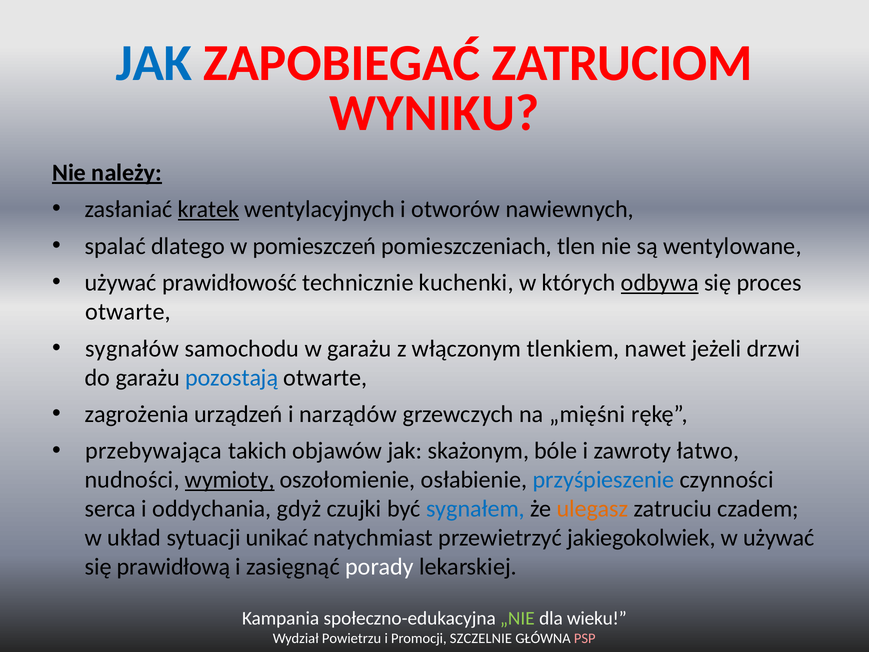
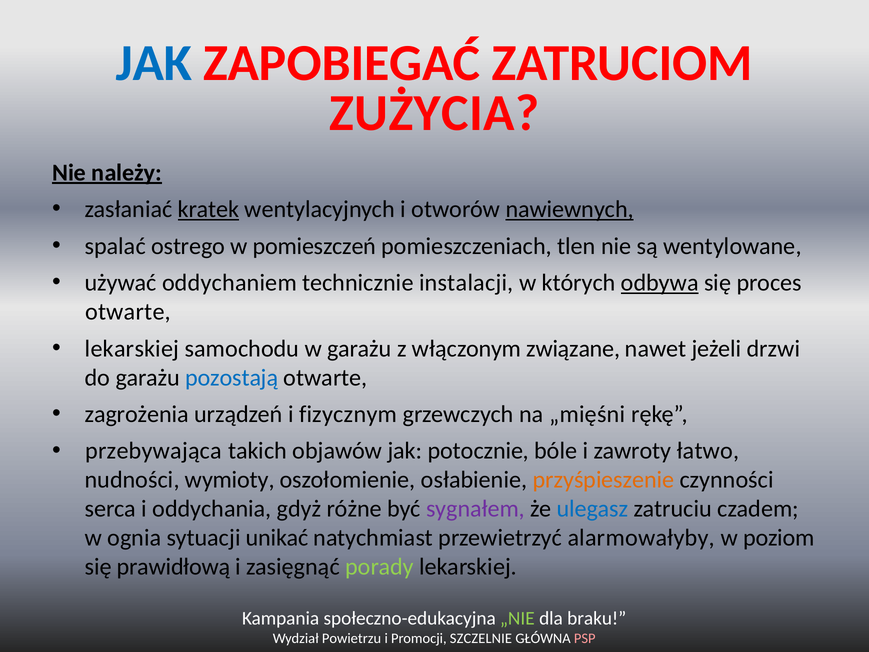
WYNIKU: WYNIKU -> ZUŻYCIA (434, 113)
nawiewnych underline: none -> present (570, 209)
dlatego: dlatego -> ostrego (188, 246)
prawidłowość: prawidłowość -> oddychaniem (229, 283)
kuchenki: kuchenki -> instalacji (466, 283)
sygnałów: sygnałów -> lekarskiej (132, 348)
tlenkiem: tlenkiem -> związane (573, 348)
narządów: narządów -> fizycznym (348, 414)
skażonym: skażonym -> potocznie (478, 451)
wymioty underline: present -> none (230, 480)
przyśpieszenie colour: blue -> orange (604, 480)
czujki: czujki -> różne (354, 509)
sygnałem colour: blue -> purple (475, 509)
ulegasz colour: orange -> blue (592, 509)
układ: układ -> ognia (134, 538)
jakiegokolwiek: jakiegokolwiek -> alarmowałyby (641, 538)
w używać: używać -> poziom (779, 538)
porady colour: white -> light green (380, 567)
wieku: wieku -> braku (597, 618)
